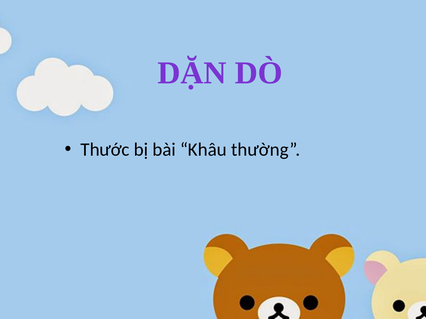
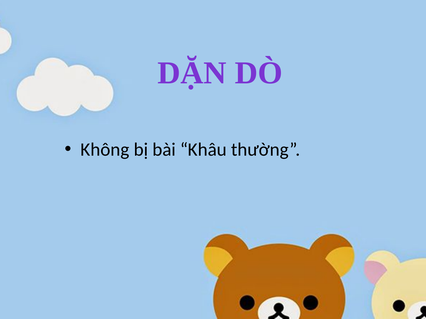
Thước: Thước -> Không (105, 150)
